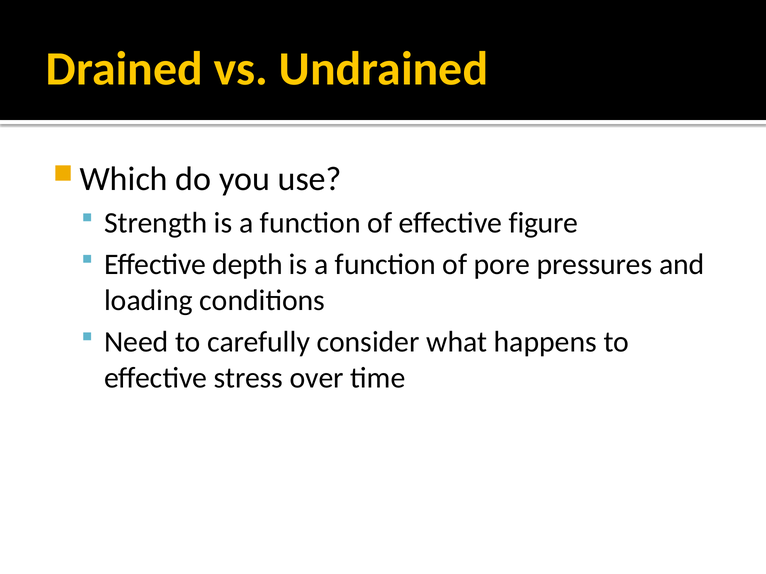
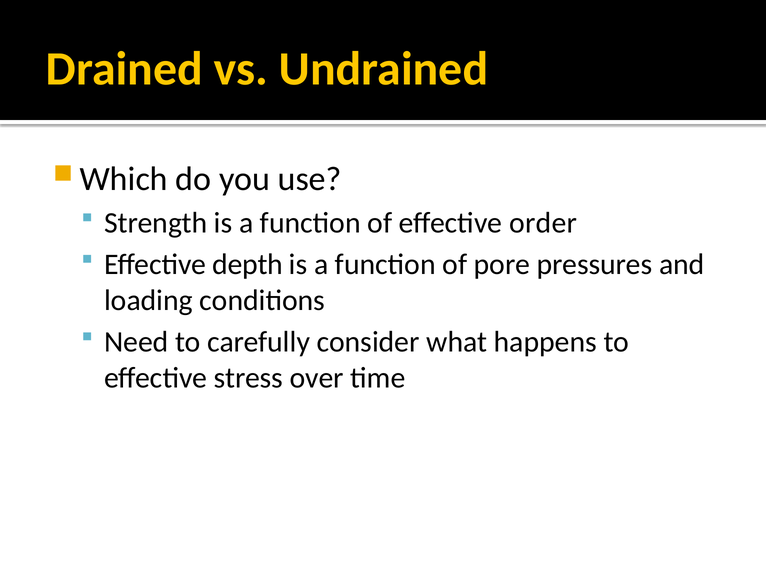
figure: figure -> order (543, 223)
